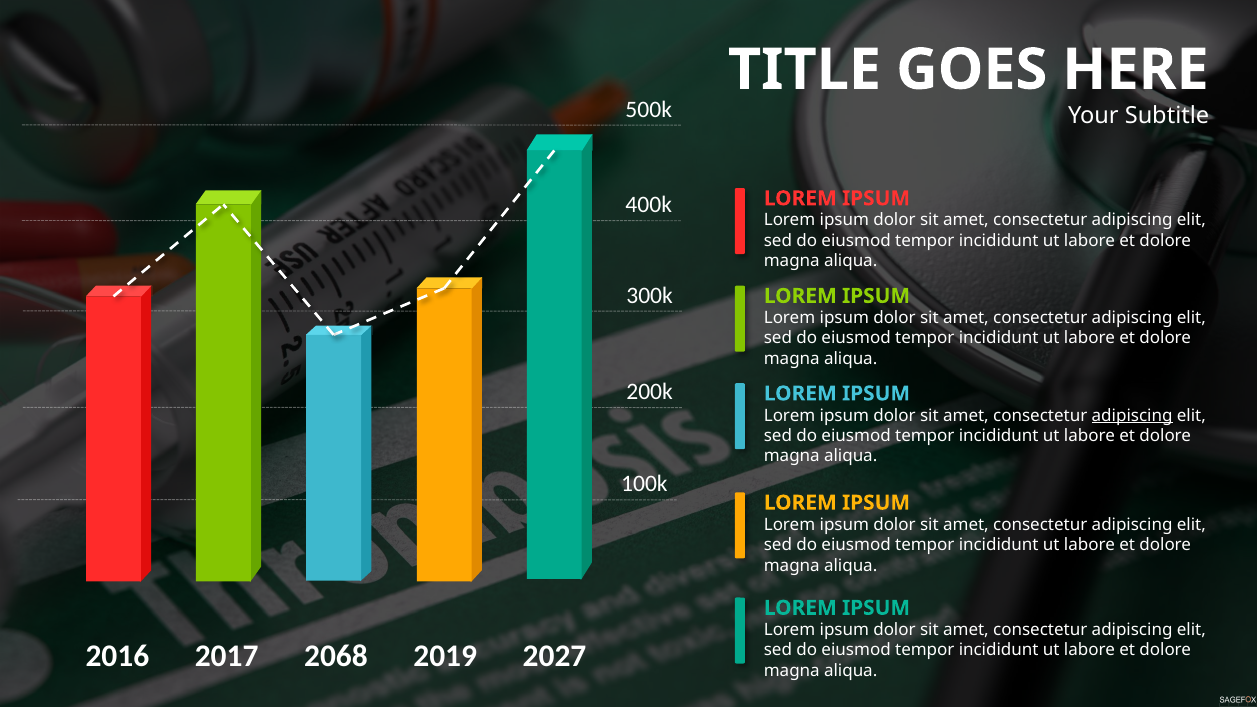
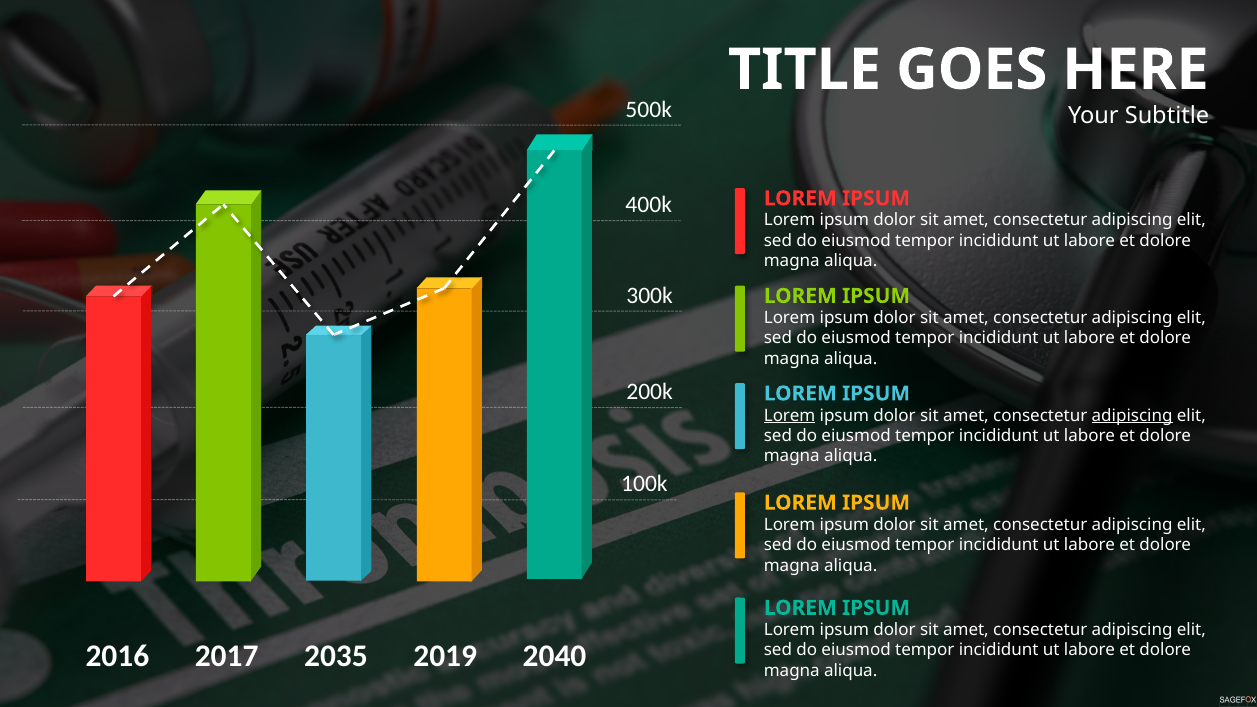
Lorem underline: none -> present (790, 415)
2068: 2068 -> 2035 (336, 656)
2027: 2027 -> 2040 (555, 656)
